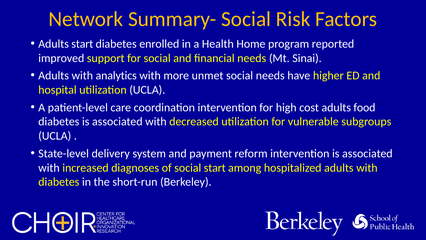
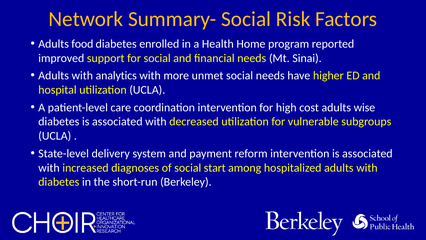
Adults start: start -> food (82, 44)
food: food -> wise (364, 107)
